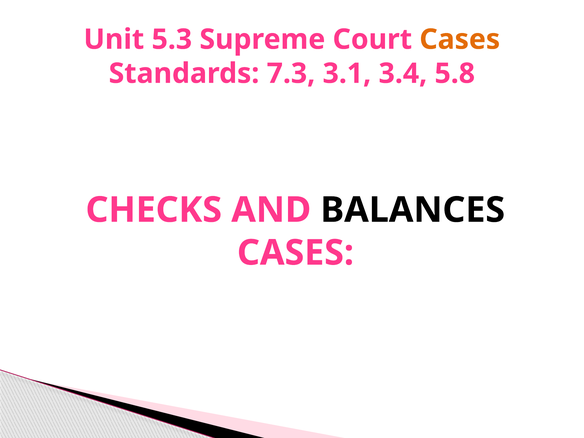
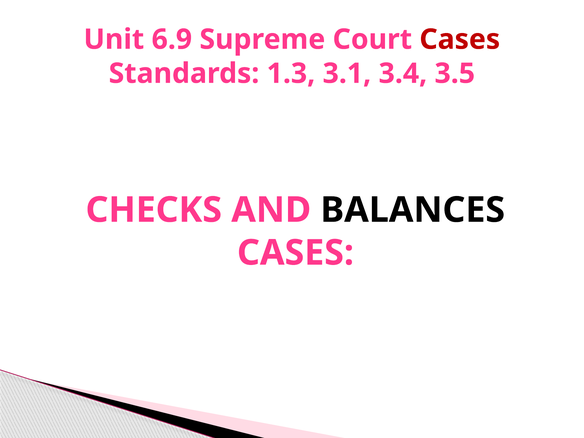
5.3: 5.3 -> 6.9 (172, 39)
Cases colour: orange -> red (460, 39)
7.3: 7.3 -> 1.3 (291, 73)
5.8: 5.8 -> 3.5 (455, 73)
